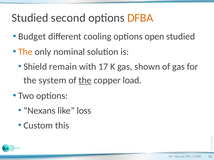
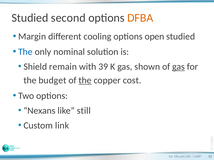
Budget: Budget -> Margin (32, 36)
The colour: orange -> blue (25, 52)
17: 17 -> 39 (103, 67)
gas underline: none -> present (179, 67)
system: system -> budget (52, 81)
load: load -> cost (132, 81)
loss: loss -> still (84, 111)
this: this -> link (62, 126)
